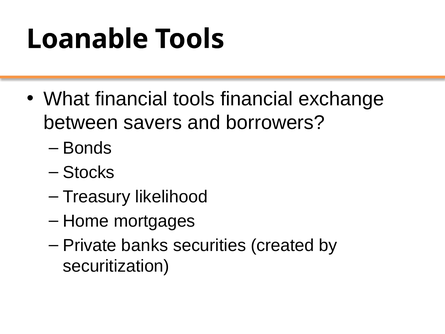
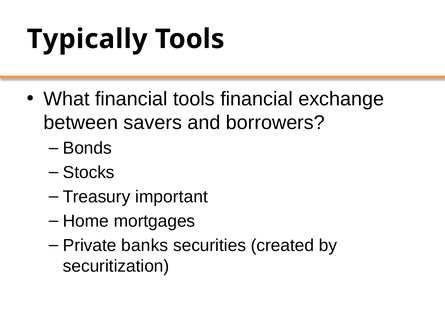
Loanable: Loanable -> Typically (87, 39)
likelihood: likelihood -> important (172, 197)
